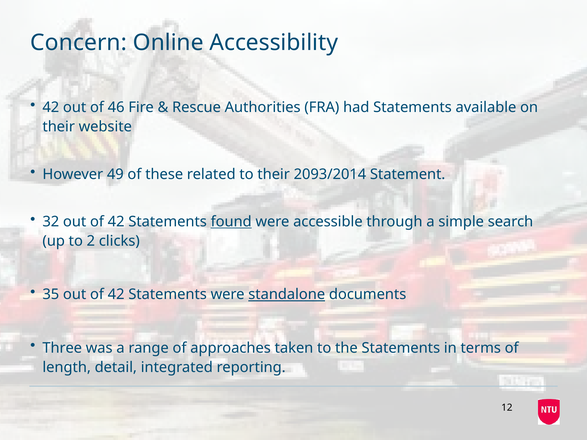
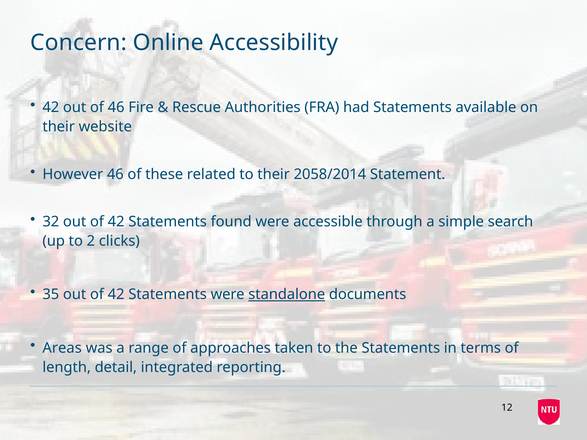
However 49: 49 -> 46 (115, 174)
2093/2014: 2093/2014 -> 2058/2014 (330, 174)
found underline: present -> none (231, 222)
Three: Three -> Areas (62, 348)
